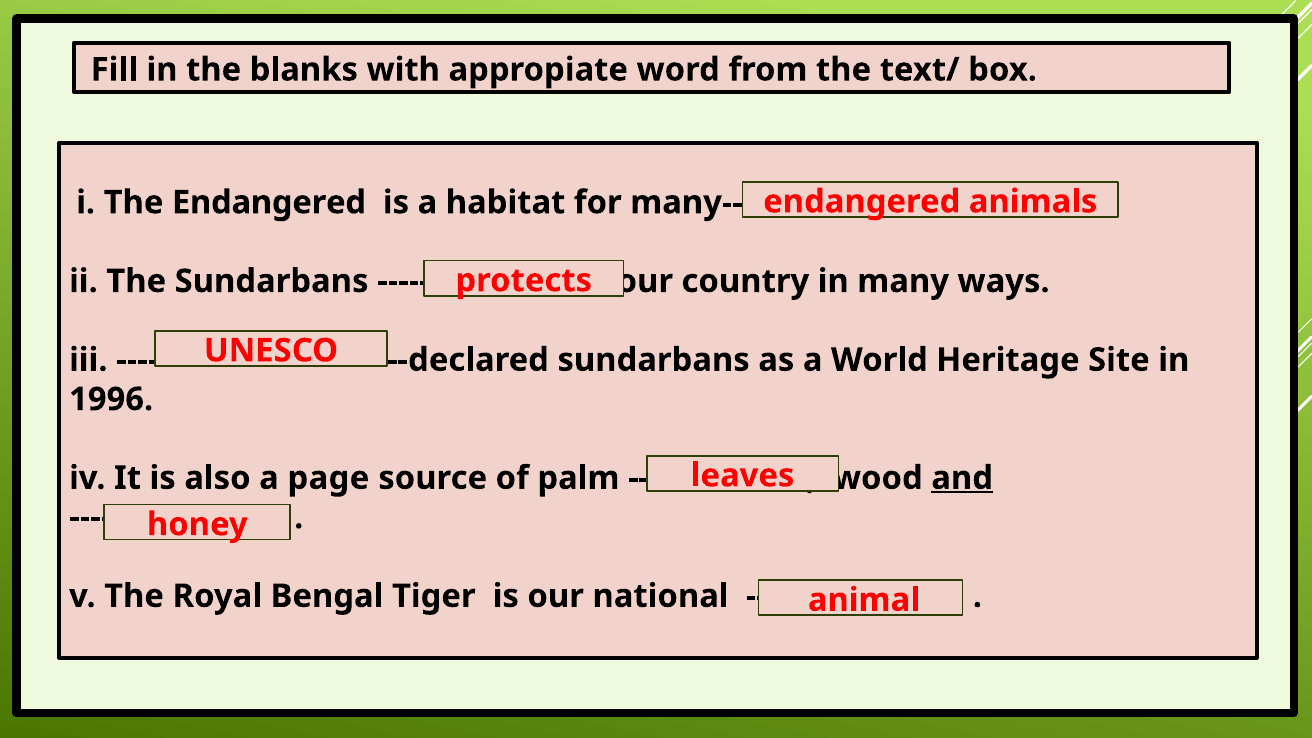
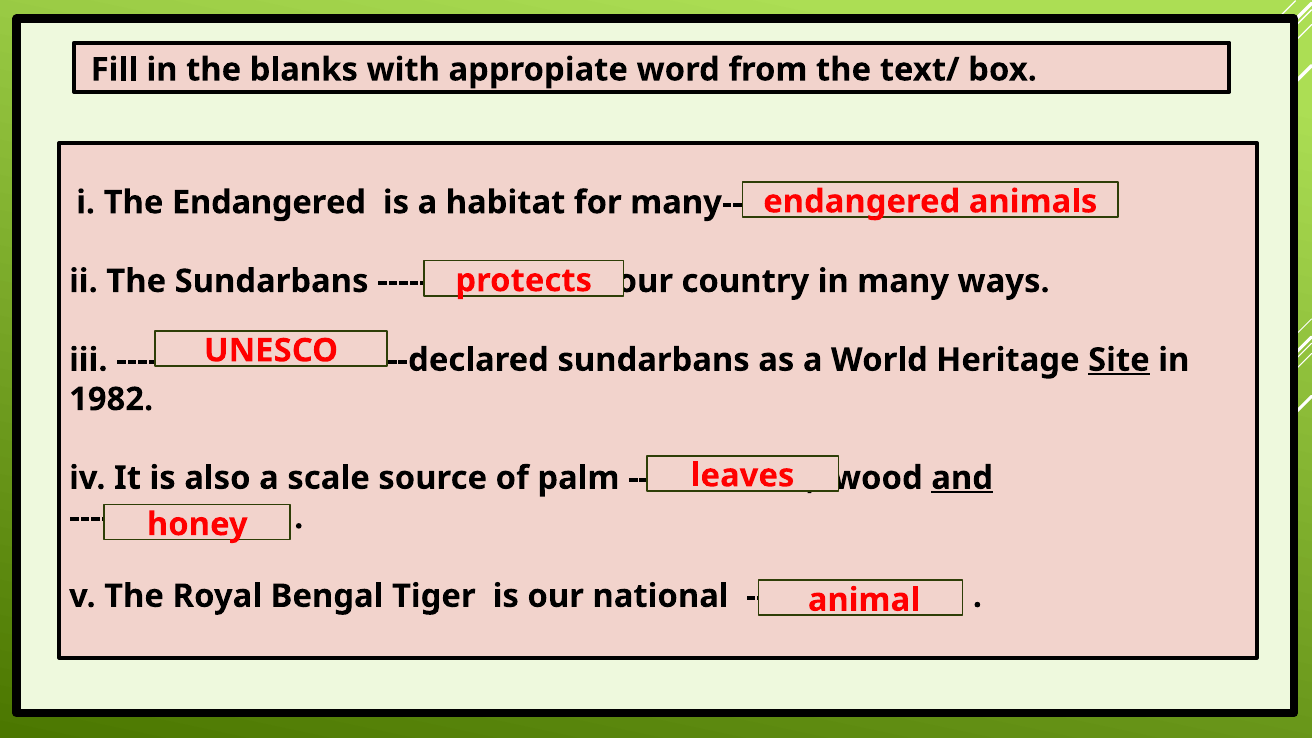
Site underline: none -> present (1119, 360)
1996: 1996 -> 1982 (111, 399)
page: page -> scale (329, 478)
